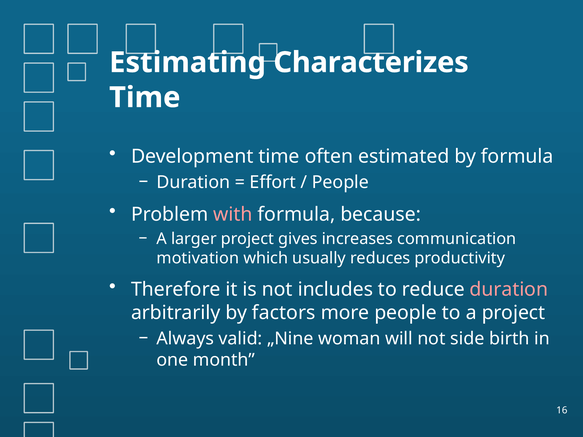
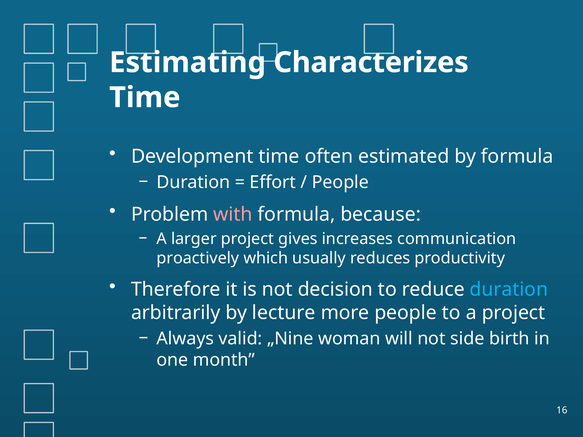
motivation: motivation -> proactively (198, 258)
includes: includes -> decision (335, 290)
duration colour: pink -> light blue (509, 290)
factors: factors -> lecture (284, 313)
